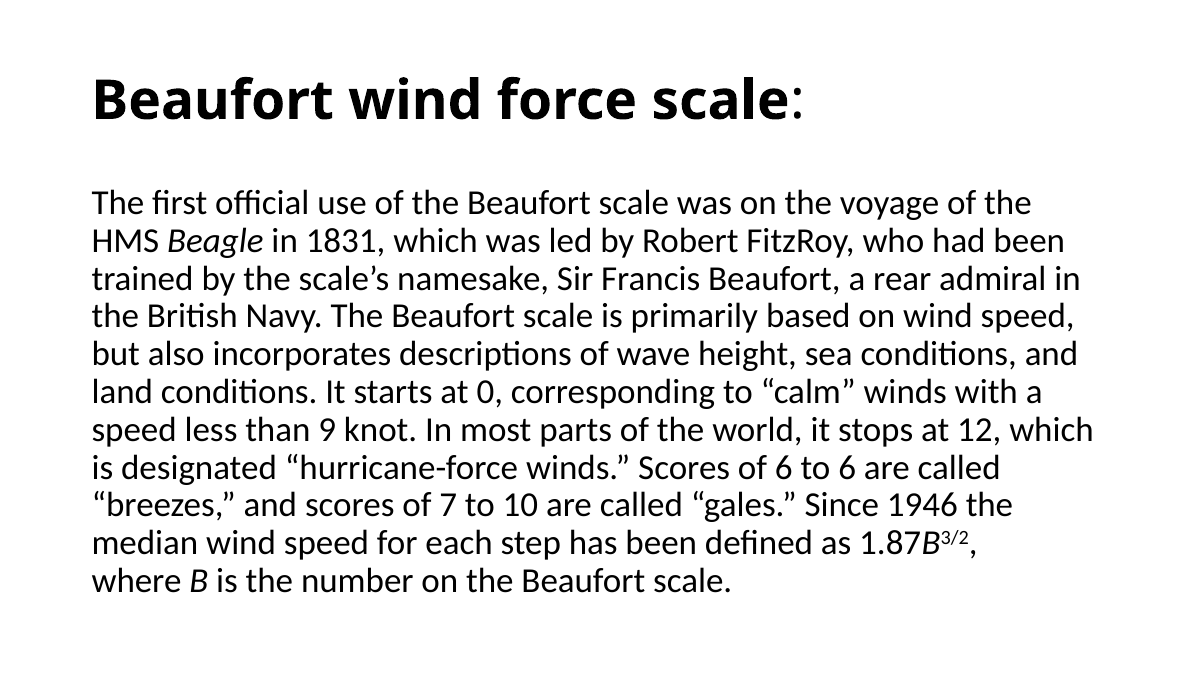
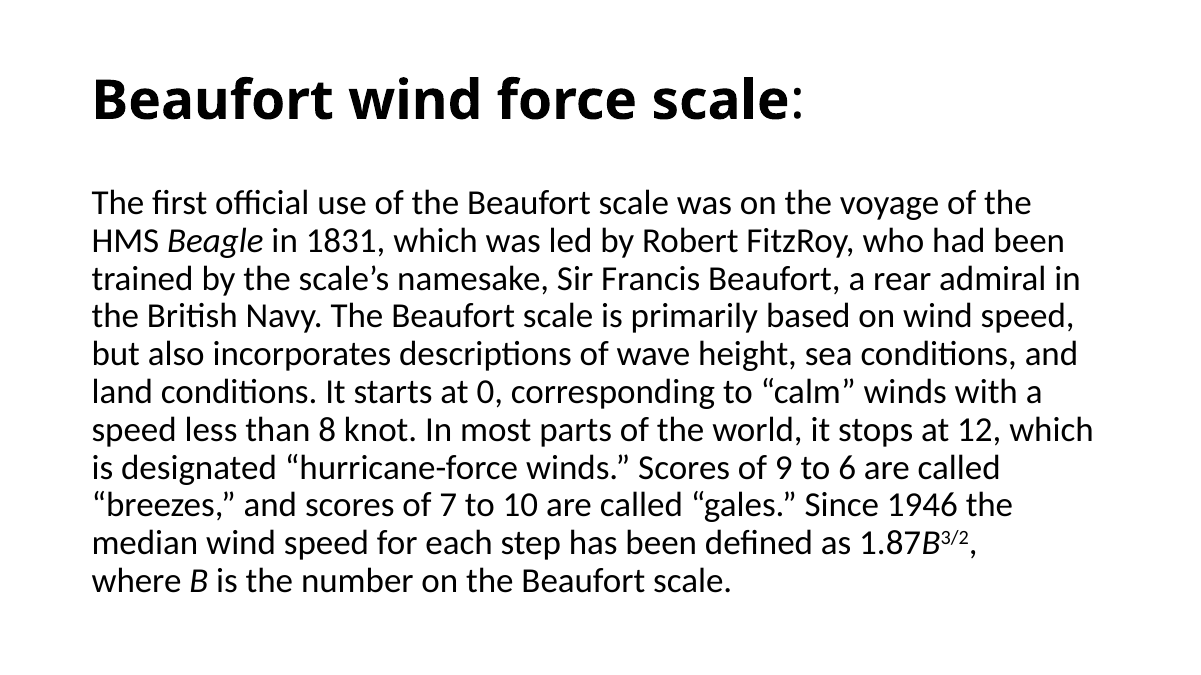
9: 9 -> 8 (327, 430)
of 6: 6 -> 9 (784, 468)
